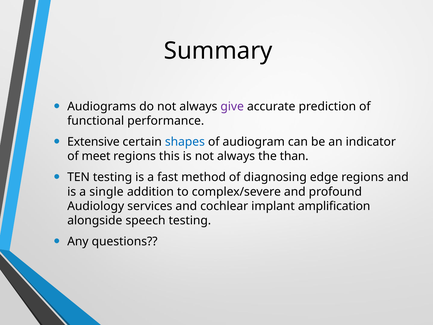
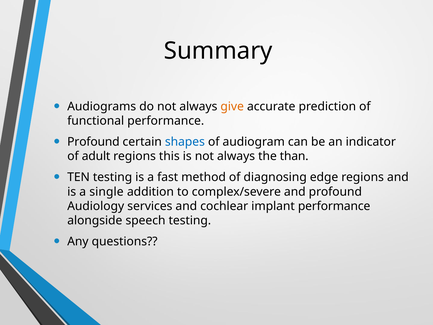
give colour: purple -> orange (232, 106)
Extensive: Extensive -> Profound (93, 142)
meet: meet -> adult (96, 156)
implant amplification: amplification -> performance (334, 206)
